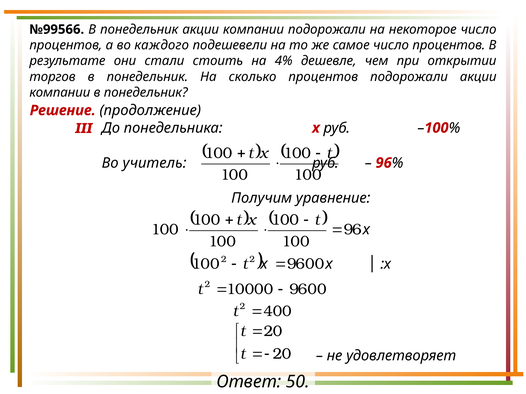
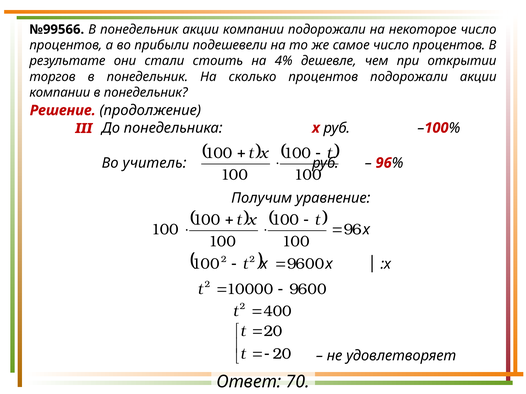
каждого: каждого -> прибыли (162, 45)
50: 50 -> 70 (298, 382)
